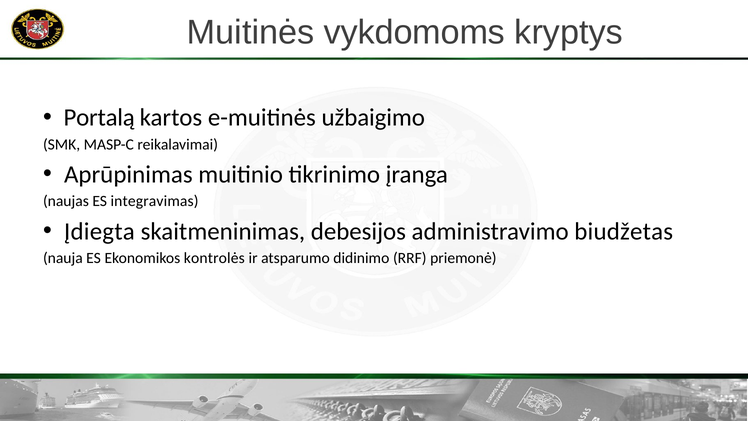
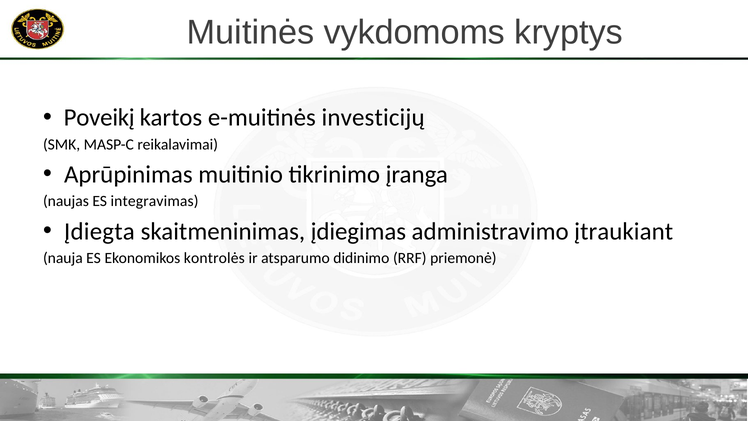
Portalą: Portalą -> Poveikį (99, 118)
užbaigimo: užbaigimo -> investicijų (373, 118)
debesijos: debesijos -> įdiegimas (358, 231)
biudžetas: biudžetas -> įtraukiant (624, 231)
